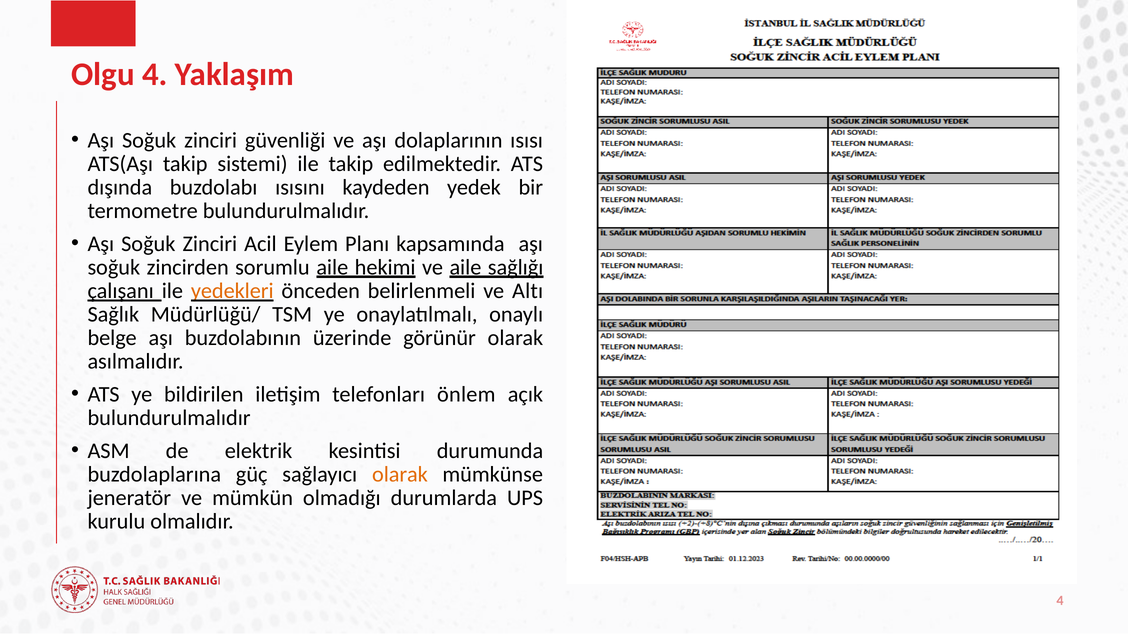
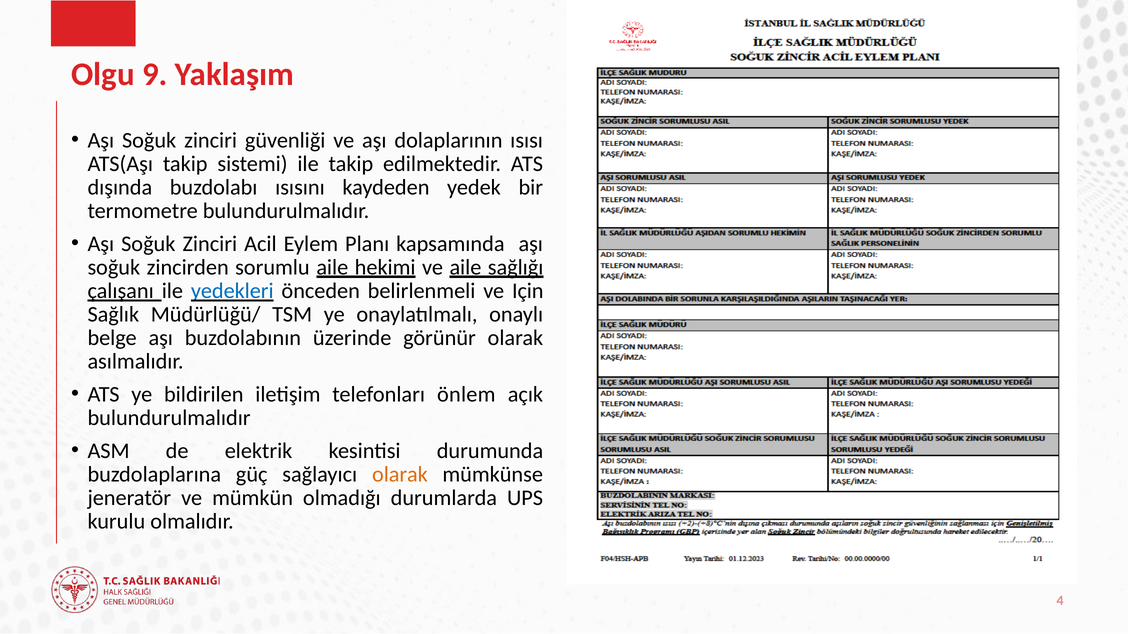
Olgu 4: 4 -> 9 (155, 74)
yedekleri colour: orange -> blue (232, 291)
Altı: Altı -> Için (528, 291)
